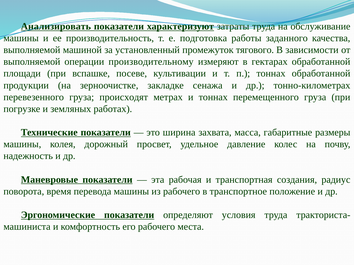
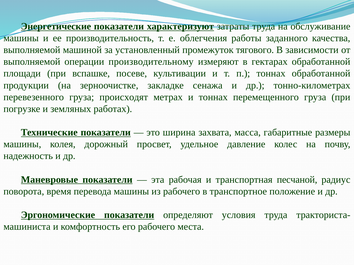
Анализировать: Анализировать -> Энергетические (56, 26)
подготовка: подготовка -> облегчения (204, 38)
создания: создания -> песчаной (297, 180)
